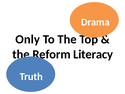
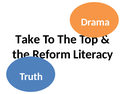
Only: Only -> Take (28, 39)
